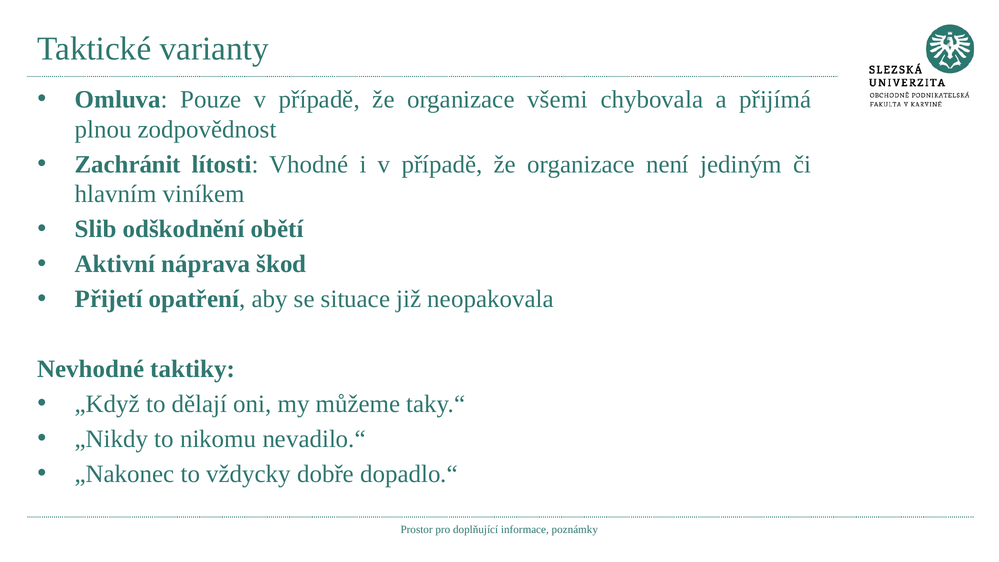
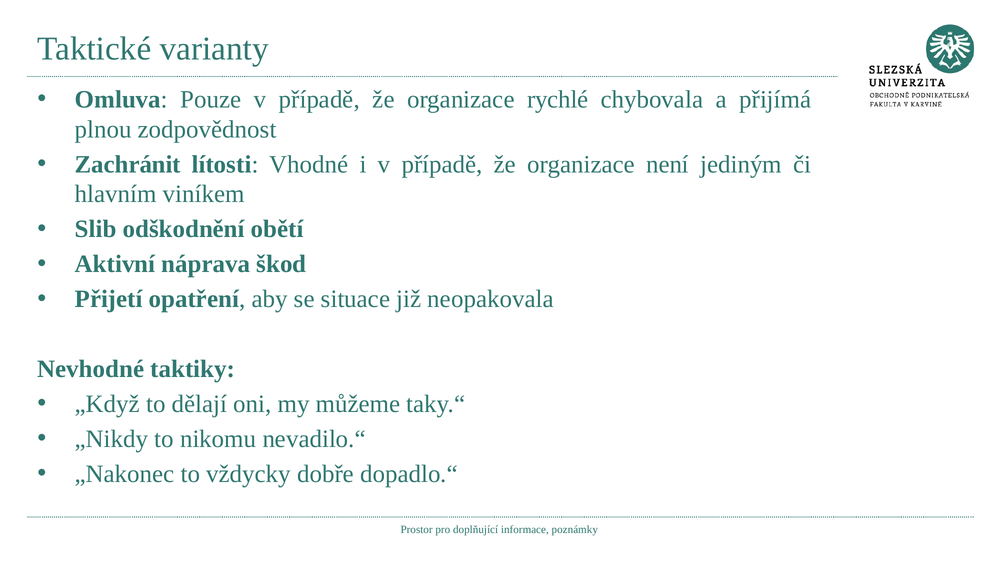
všemi: všemi -> rychlé (558, 99)
